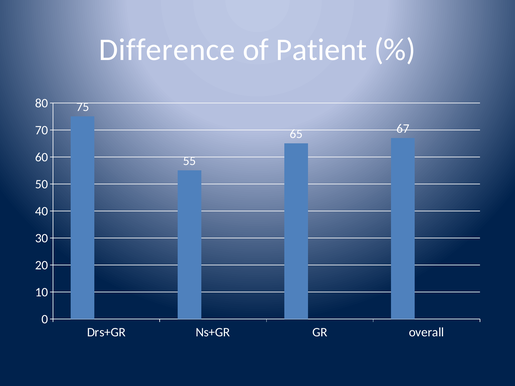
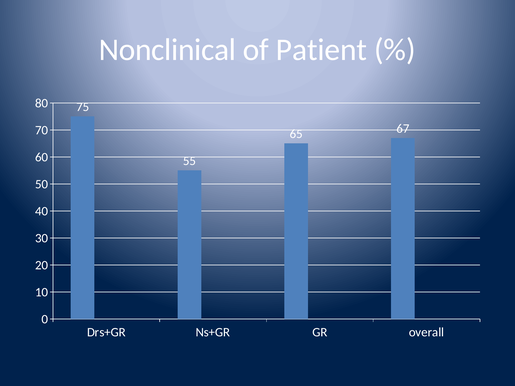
Difference: Difference -> Nonclinical (167, 50)
